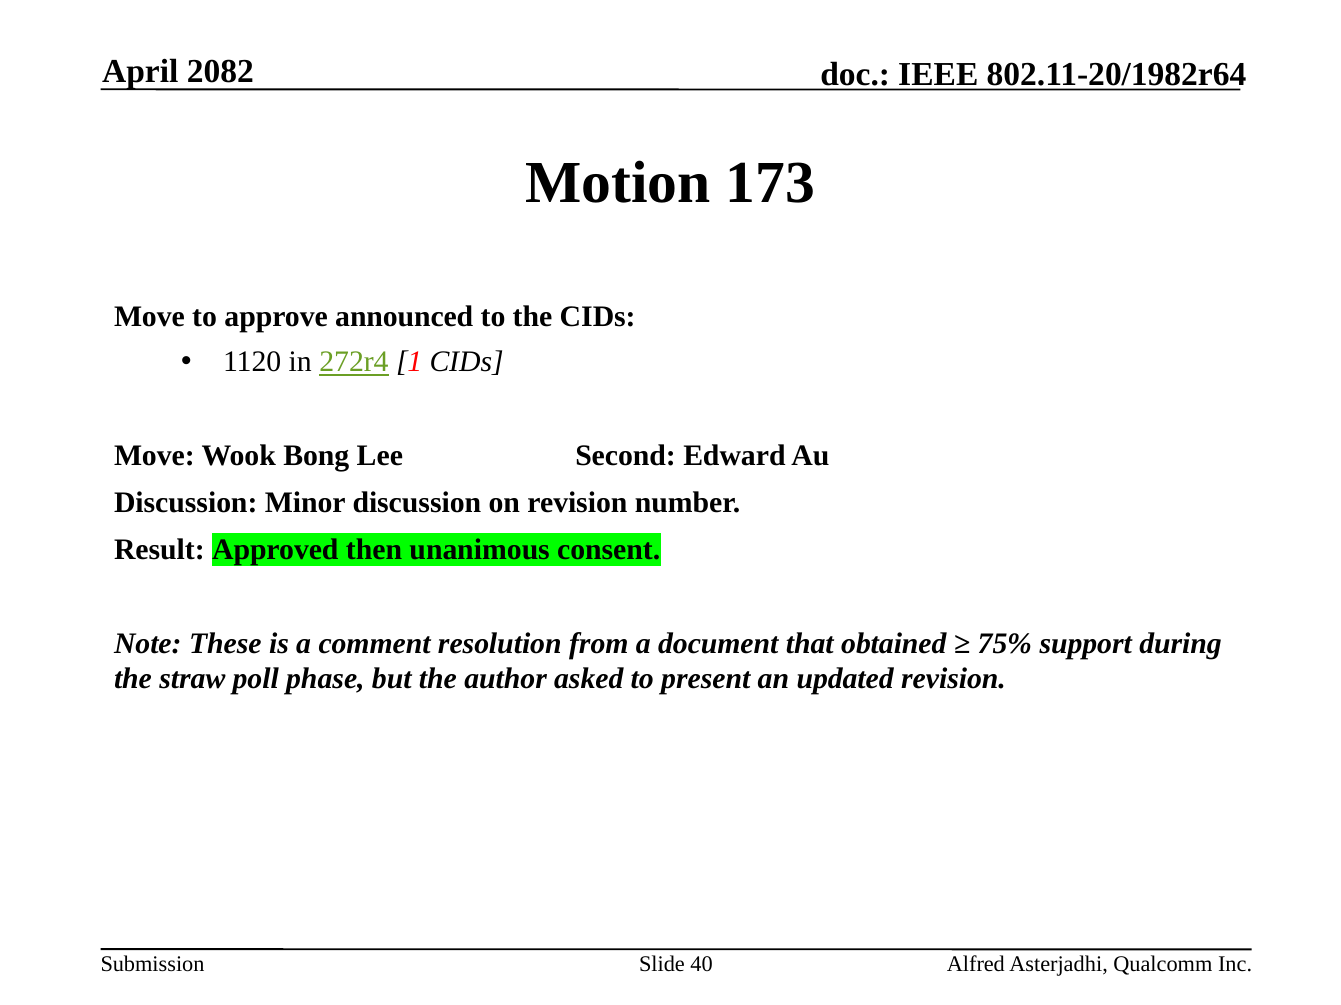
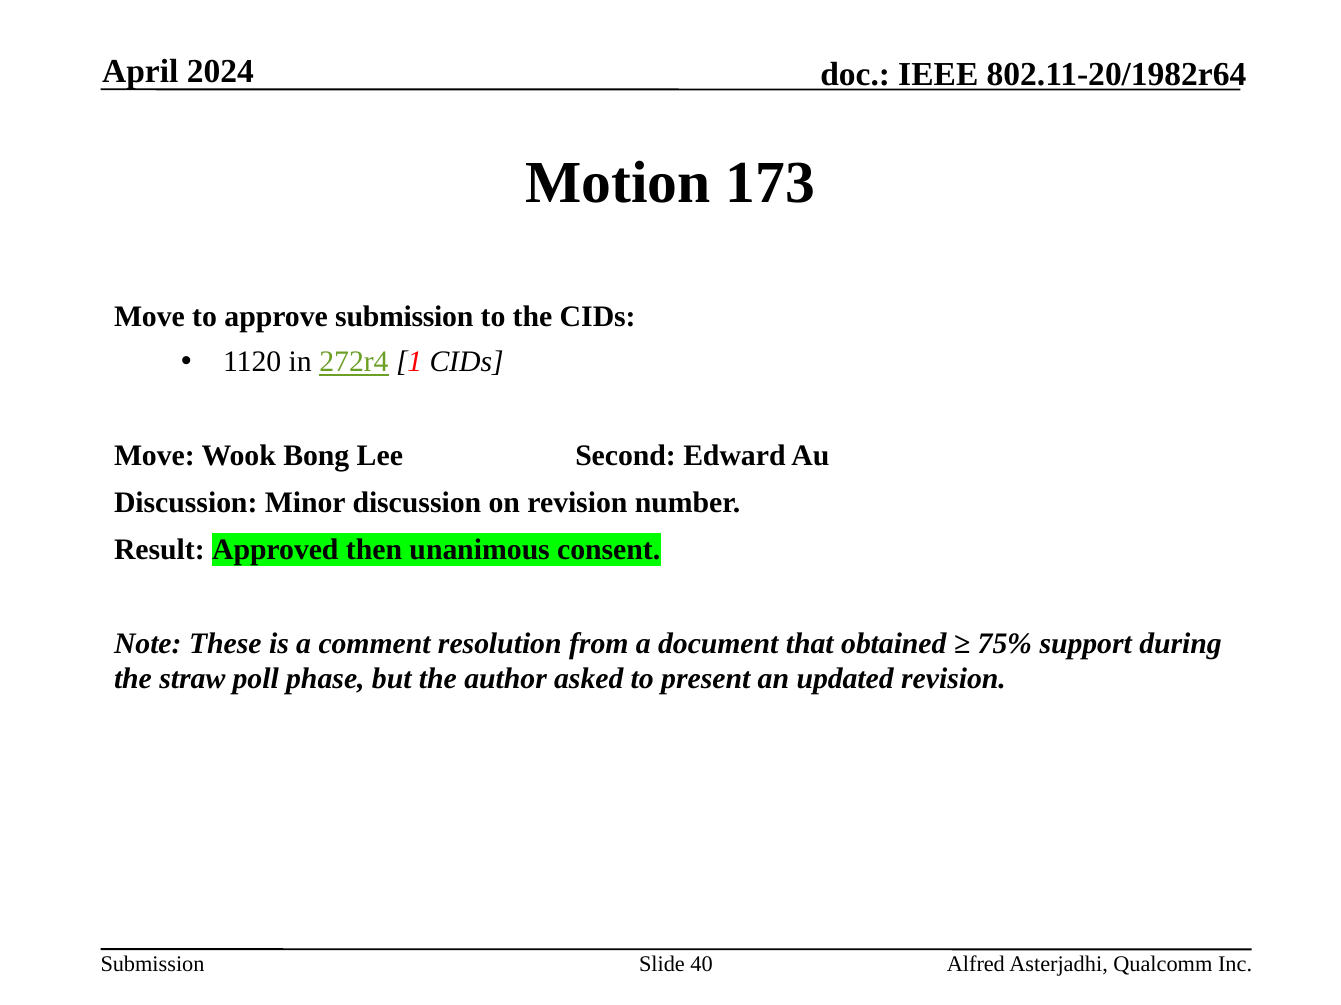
2082: 2082 -> 2024 (220, 71)
approve announced: announced -> submission (404, 317)
